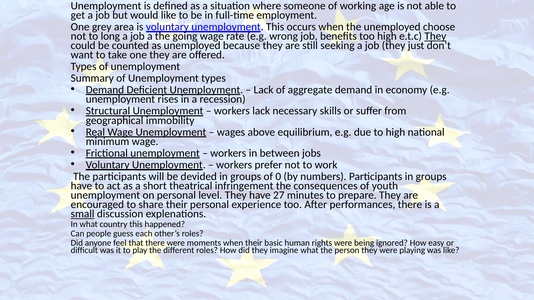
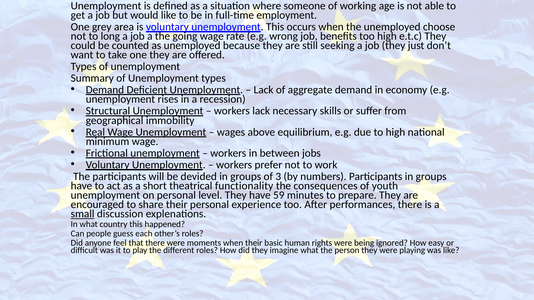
They underline: present -> none (435, 36)
0: 0 -> 3 (278, 177)
infringement: infringement -> functionality (244, 186)
27: 27 -> 59 (279, 195)
